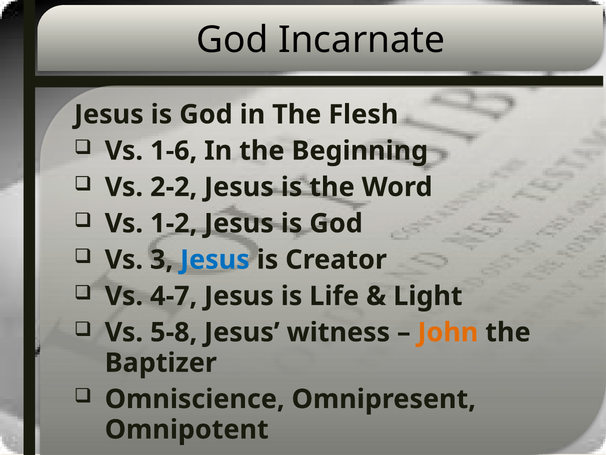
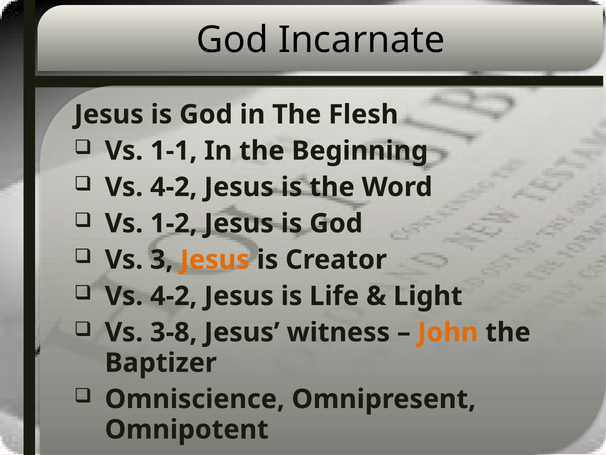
1-6: 1-6 -> 1-1 (174, 151)
2-2: 2-2 -> 4-2 (174, 187)
Jesus colour: blue -> orange (215, 260)
4-7: 4-7 -> 4-2 (174, 296)
5-8: 5-8 -> 3-8 (174, 332)
